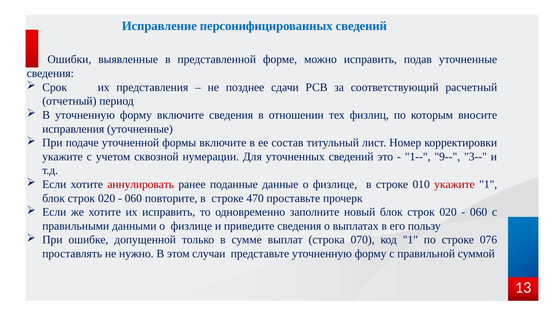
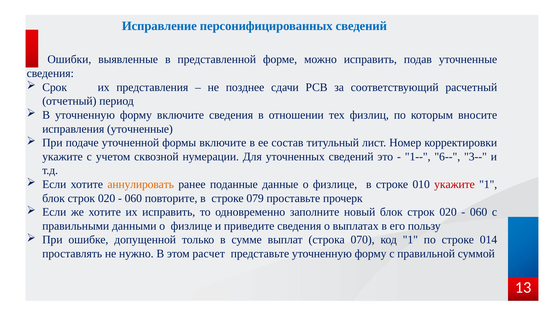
9--: 9-- -> 6-- (447, 156)
аннулировать colour: red -> orange (141, 184)
470: 470 -> 079 (255, 198)
076: 076 -> 014 (488, 240)
случаи: случаи -> расчет (209, 253)
